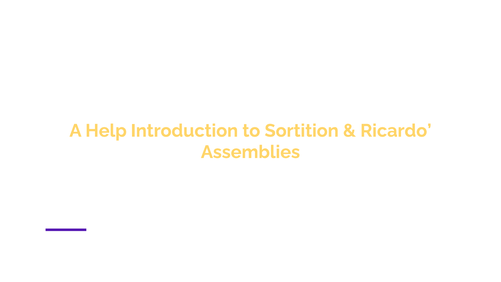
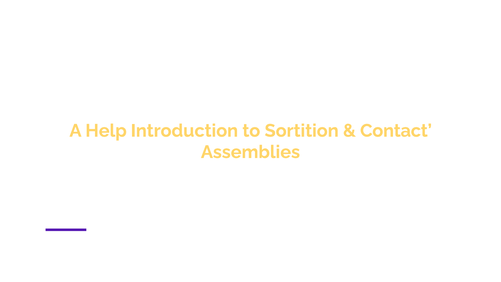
Ricardo: Ricardo -> Contact (396, 131)
